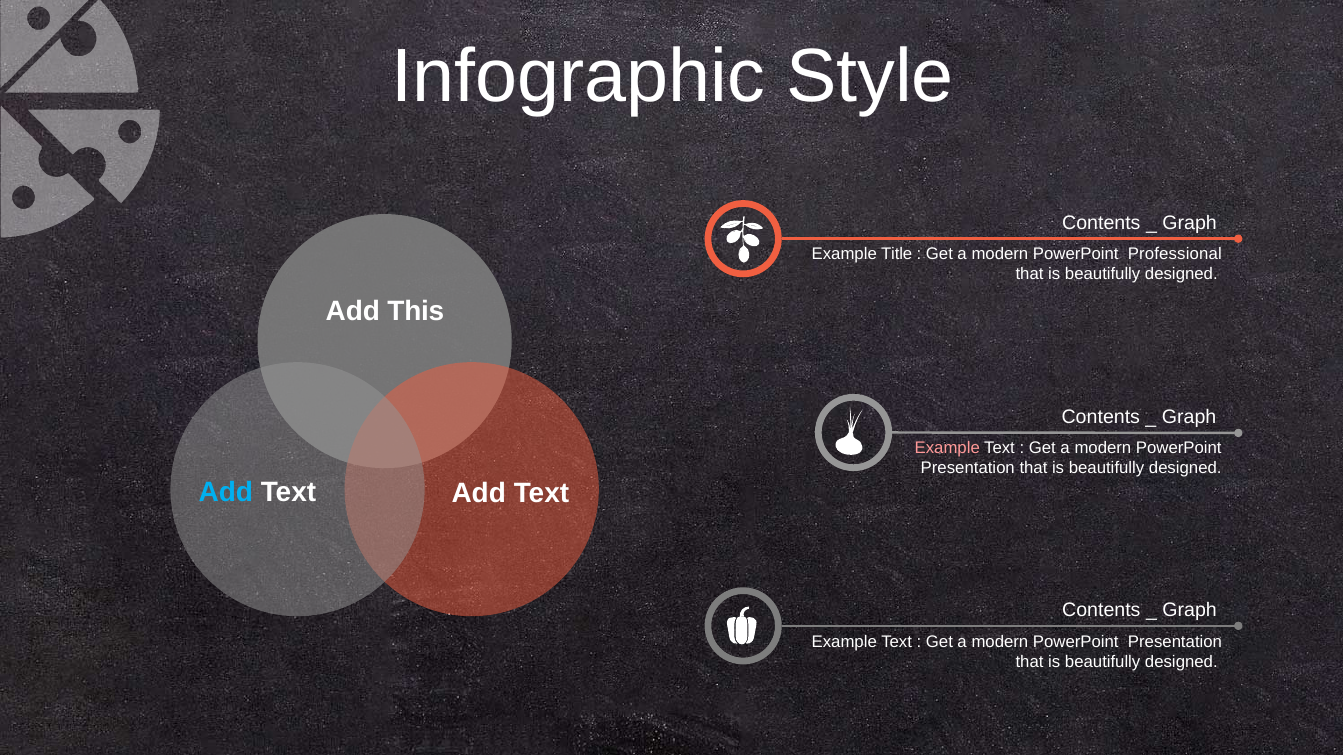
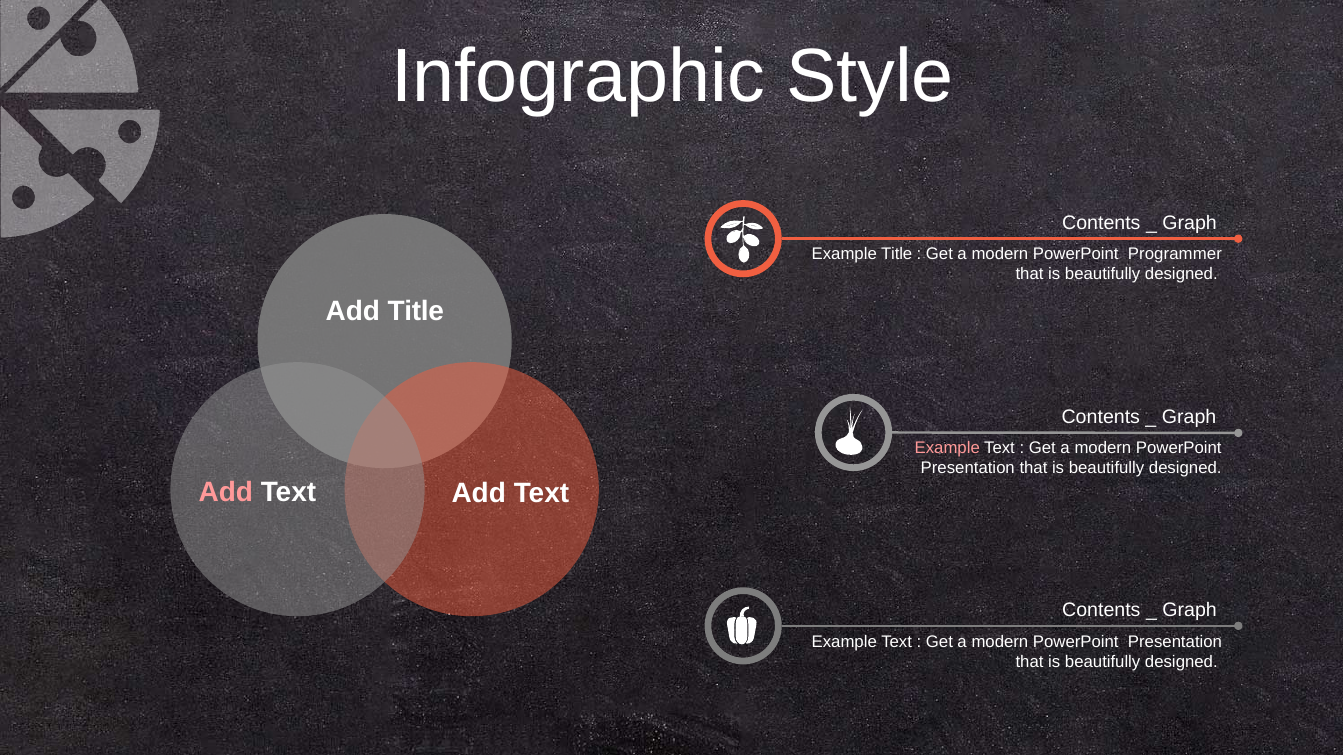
Professional: Professional -> Programmer (1175, 254)
Add This: This -> Title (416, 311)
Add colour: light blue -> pink (226, 492)
